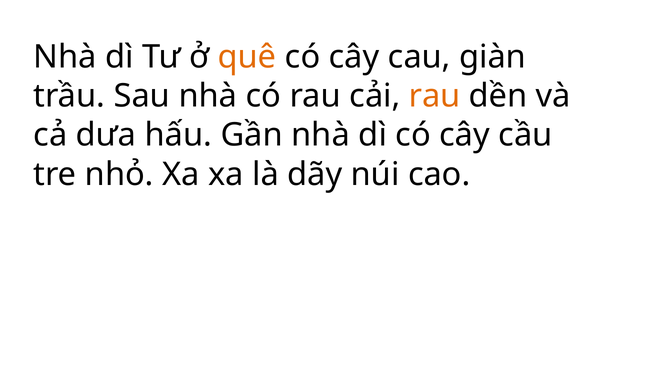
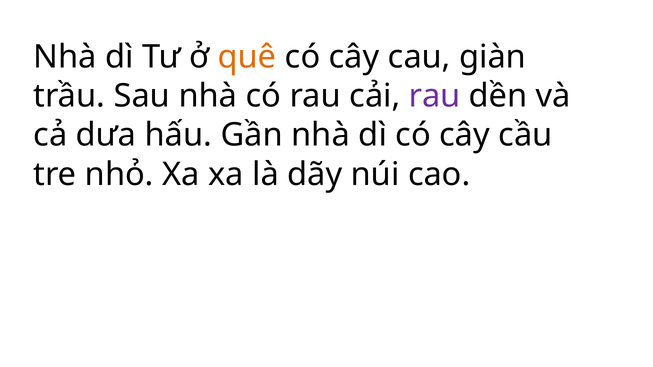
rau colour: orange -> purple (435, 96)
